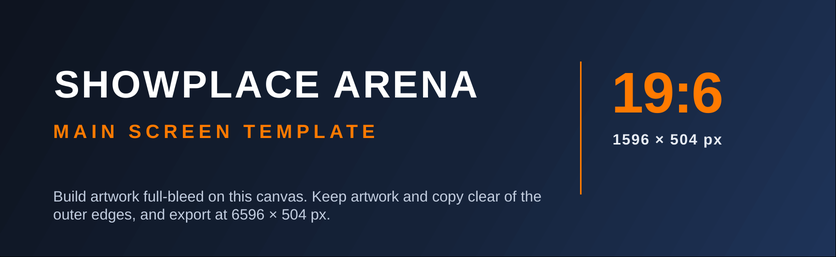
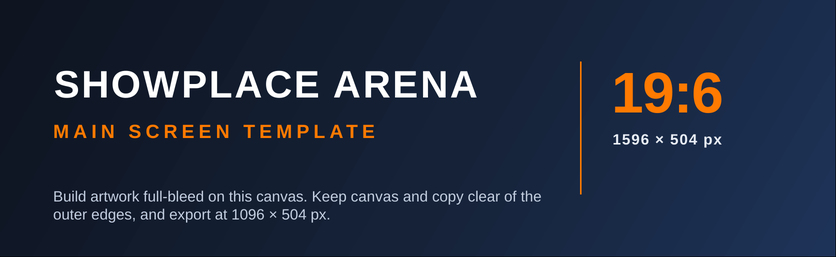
Keep artwork: artwork -> canvas (375, 197)
6596: 6596 -> 1096 (248, 215)
